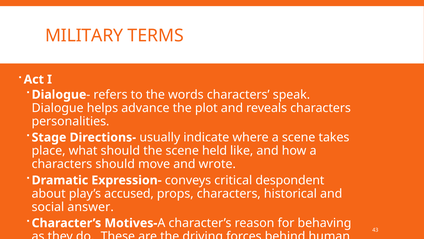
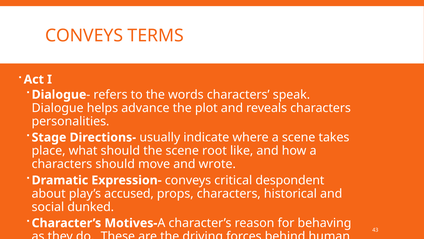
MILITARY: MILITARY -> CONVEYS (84, 36)
held: held -> root (214, 151)
answer: answer -> dunked (91, 207)
